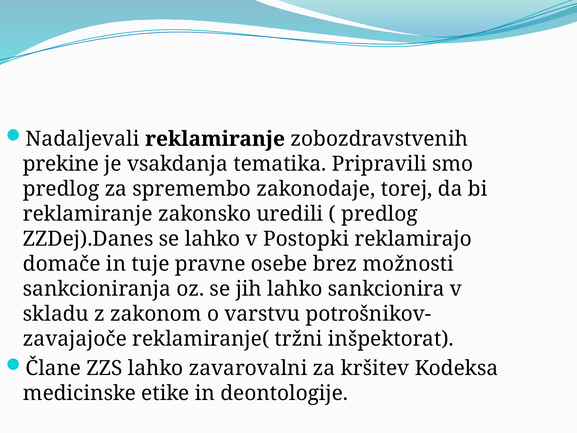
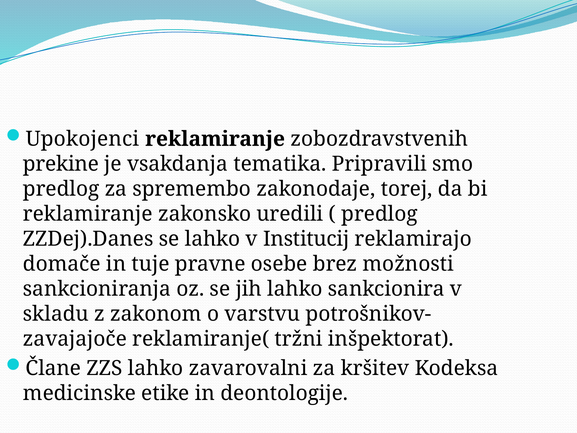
Nadaljevali: Nadaljevali -> Upokojenci (82, 139)
Postopki: Postopki -> Institucij (306, 239)
